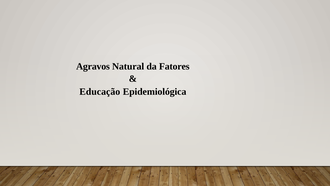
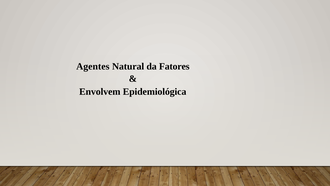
Agravos: Agravos -> Agentes (93, 66)
Educação: Educação -> Envolvem (100, 92)
